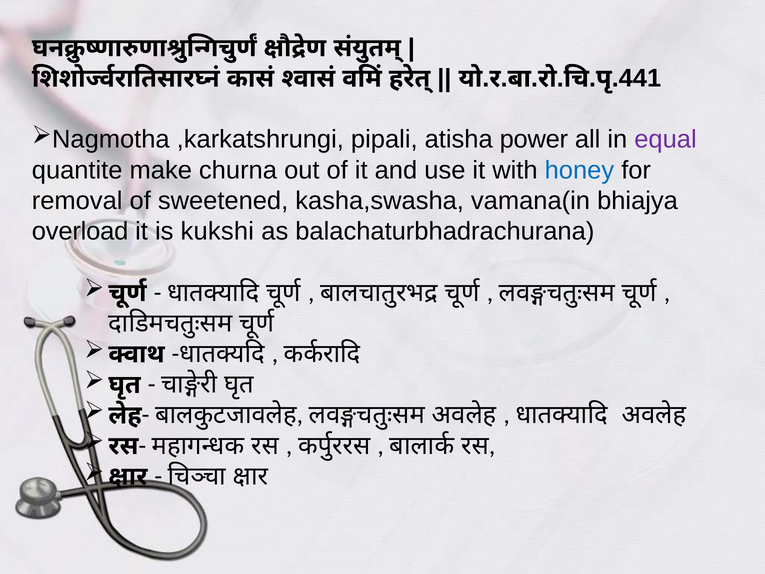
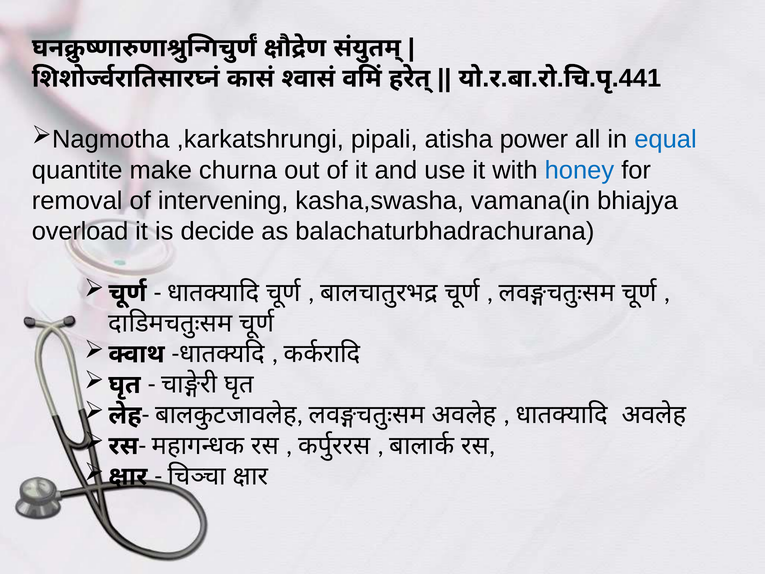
equal colour: purple -> blue (665, 139)
sweetened: sweetened -> intervening (223, 201)
kukshi: kukshi -> decide (218, 231)
